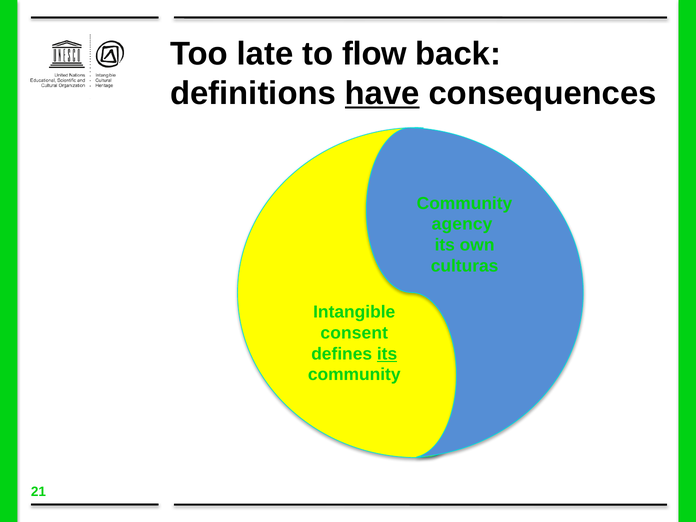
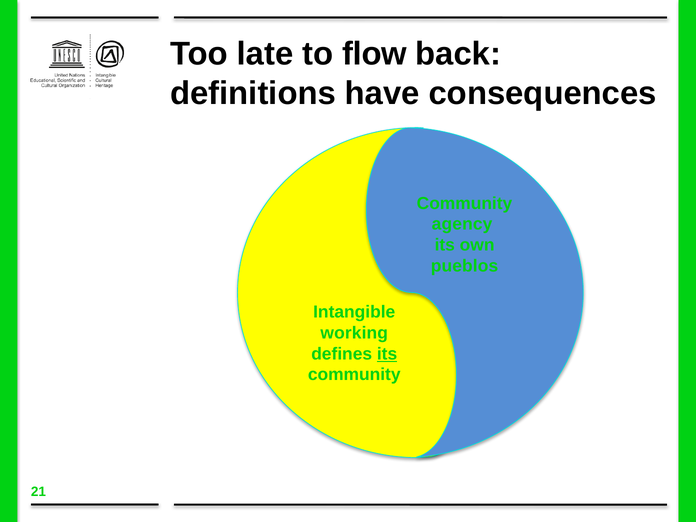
have underline: present -> none (382, 93)
culturas: culturas -> pueblos (464, 266)
consent: consent -> working (354, 333)
